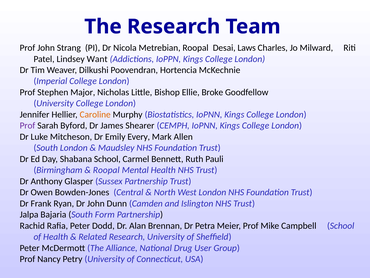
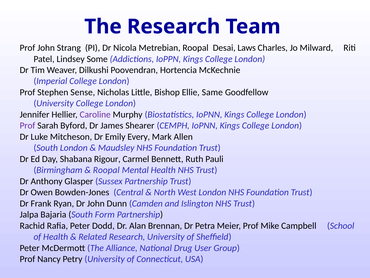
Want: Want -> Some (97, 59)
Major: Major -> Sense (83, 92)
Broke: Broke -> Same (212, 92)
Caroline colour: orange -> purple (95, 114)
Shabana School: School -> Rigour (107, 159)
